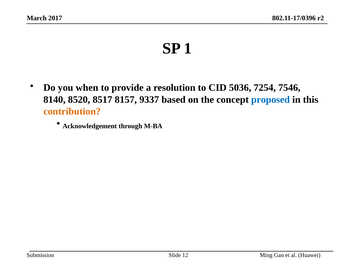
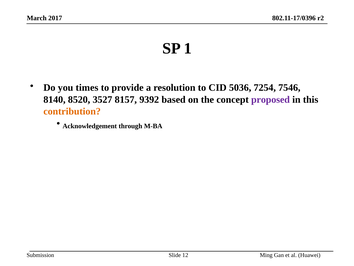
when: when -> times (87, 88)
8517: 8517 -> 3527 (102, 99)
9337: 9337 -> 9392 (149, 99)
proposed colour: blue -> purple (271, 99)
